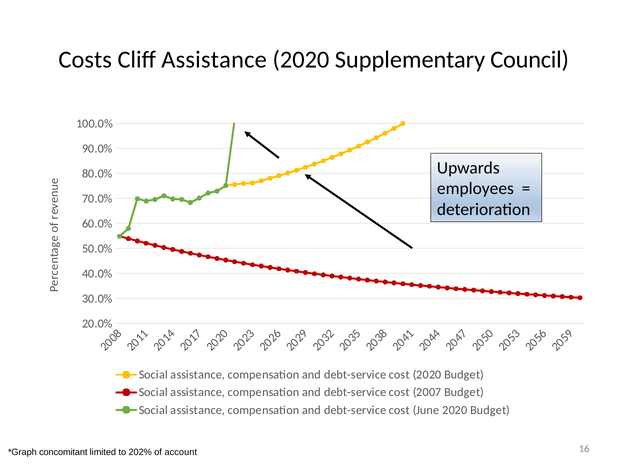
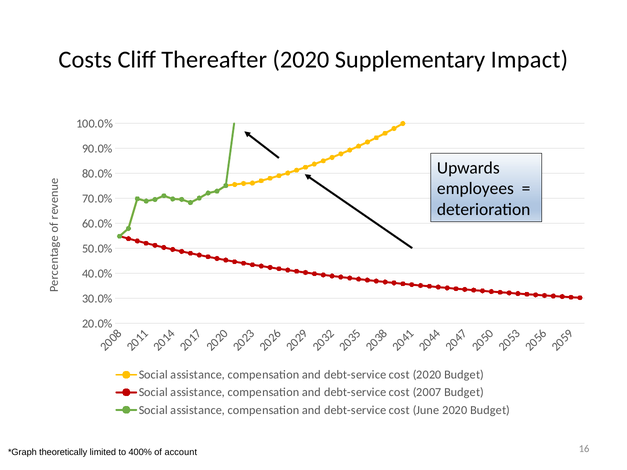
Cliff Assistance: Assistance -> Thereafter (214, 60)
Council: Council -> Impact (529, 60)
concomitant: concomitant -> theoretically (63, 453)
202%: 202% -> 400% (140, 453)
